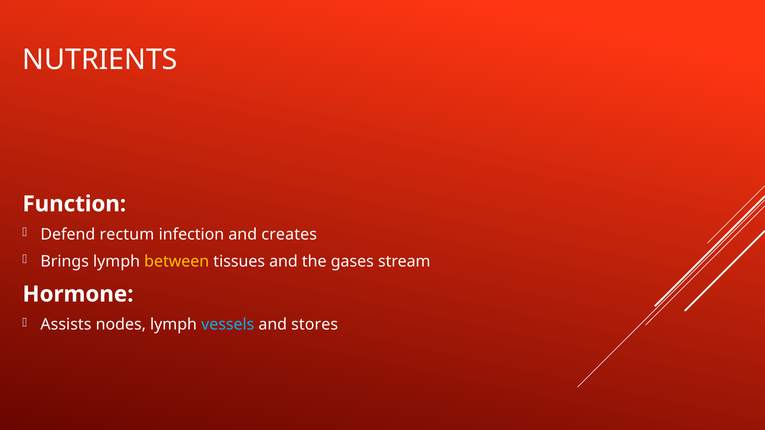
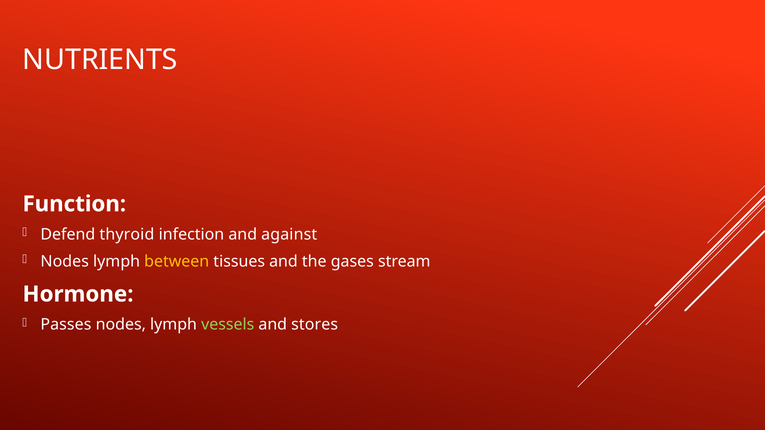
rectum: rectum -> thyroid (127, 235)
creates: creates -> against (289, 235)
Brings: Brings -> Nodes (65, 262)
Assists: Assists -> Passes (66, 325)
vessels colour: light blue -> light green (228, 325)
